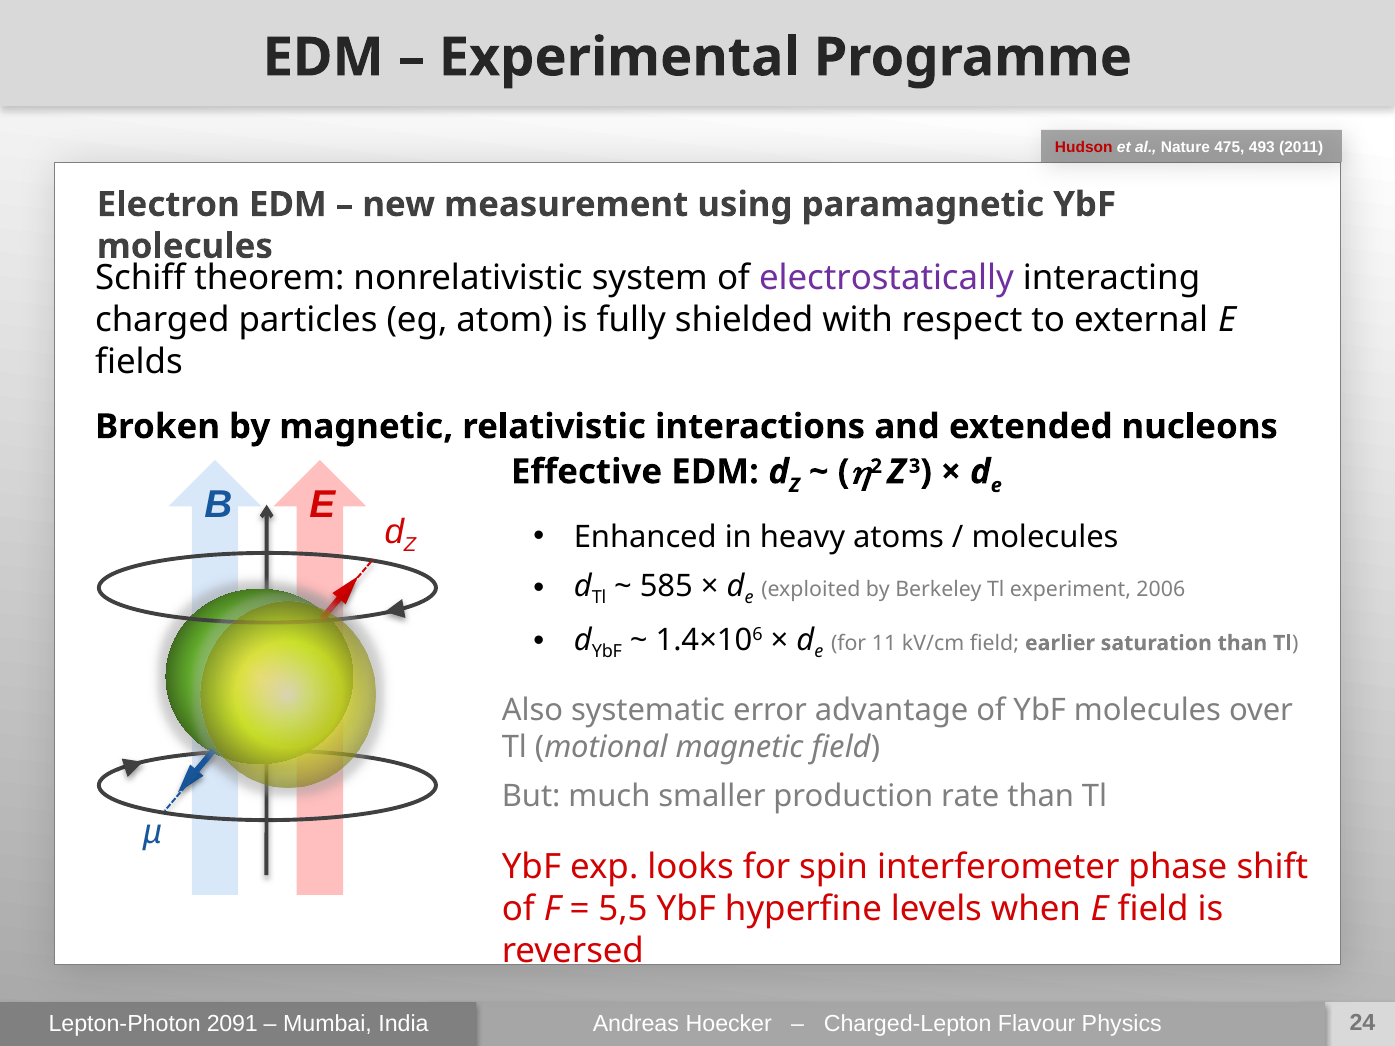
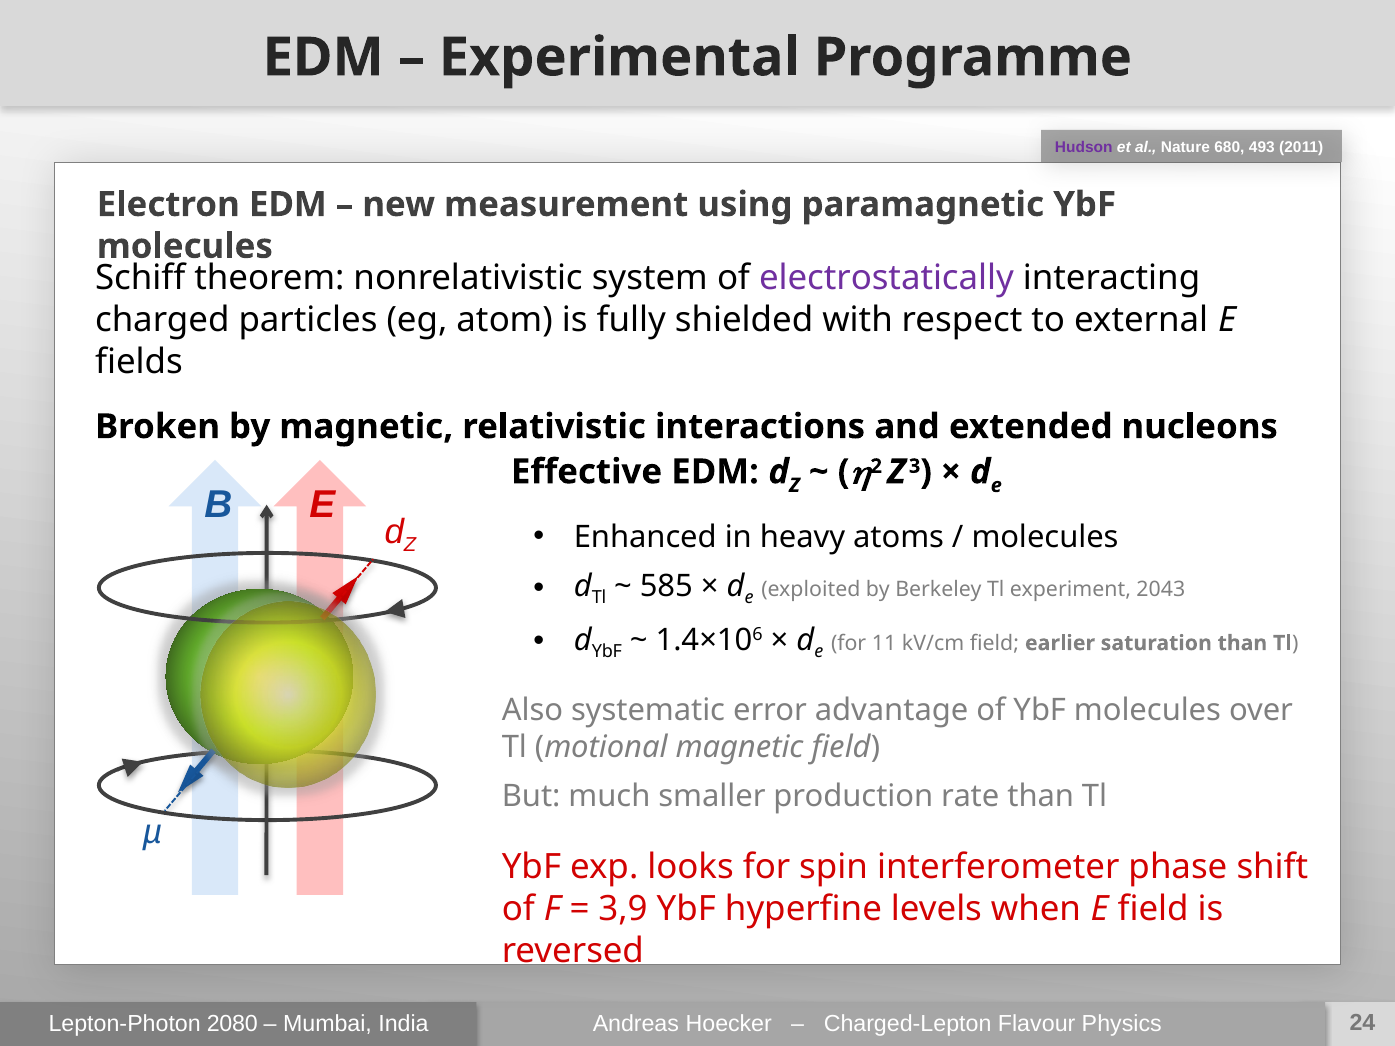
Hudson colour: red -> purple (1084, 147)
475: 475 -> 680 (1229, 147)
2006: 2006 -> 2043 (1161, 589)
5,5: 5,5 -> 3,9 (623, 909)
2091: 2091 -> 2080 (232, 1025)
